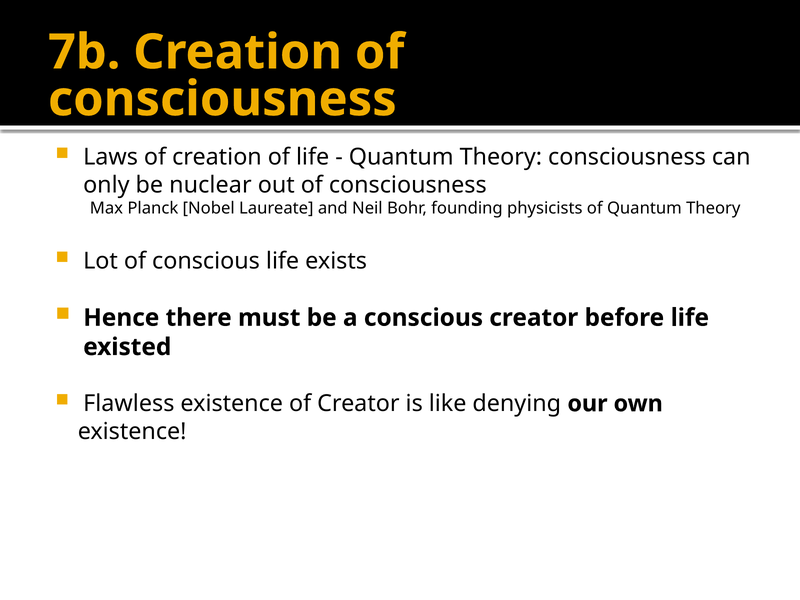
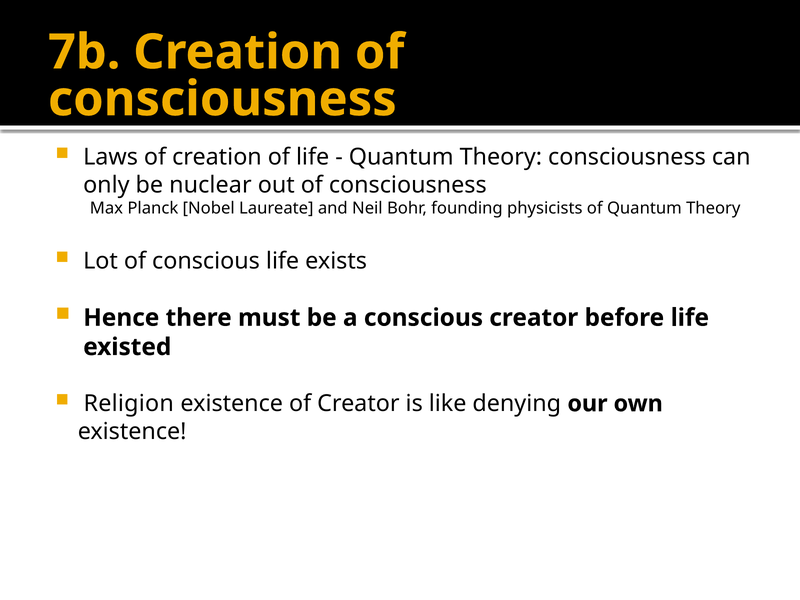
Flawless: Flawless -> Religion (129, 404)
